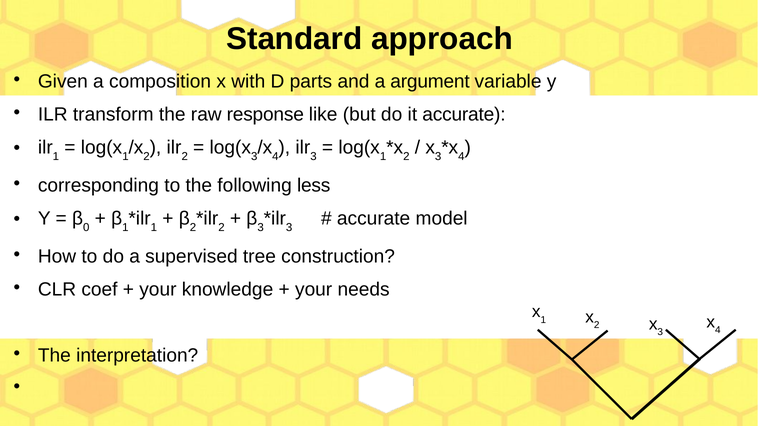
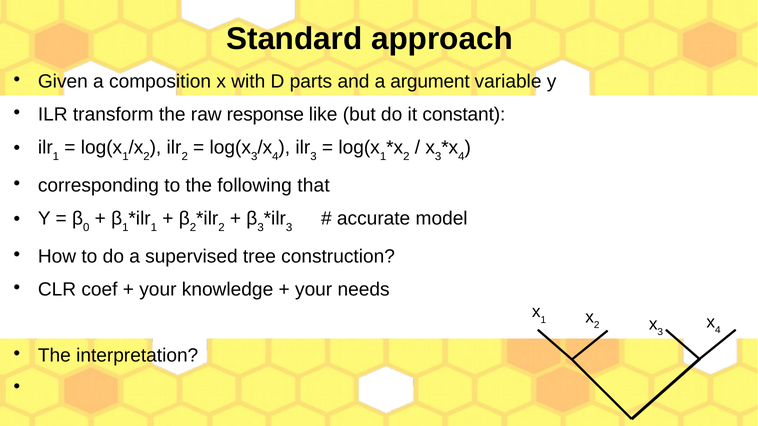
it accurate: accurate -> constant (464, 115)
less: less -> that (314, 186)
